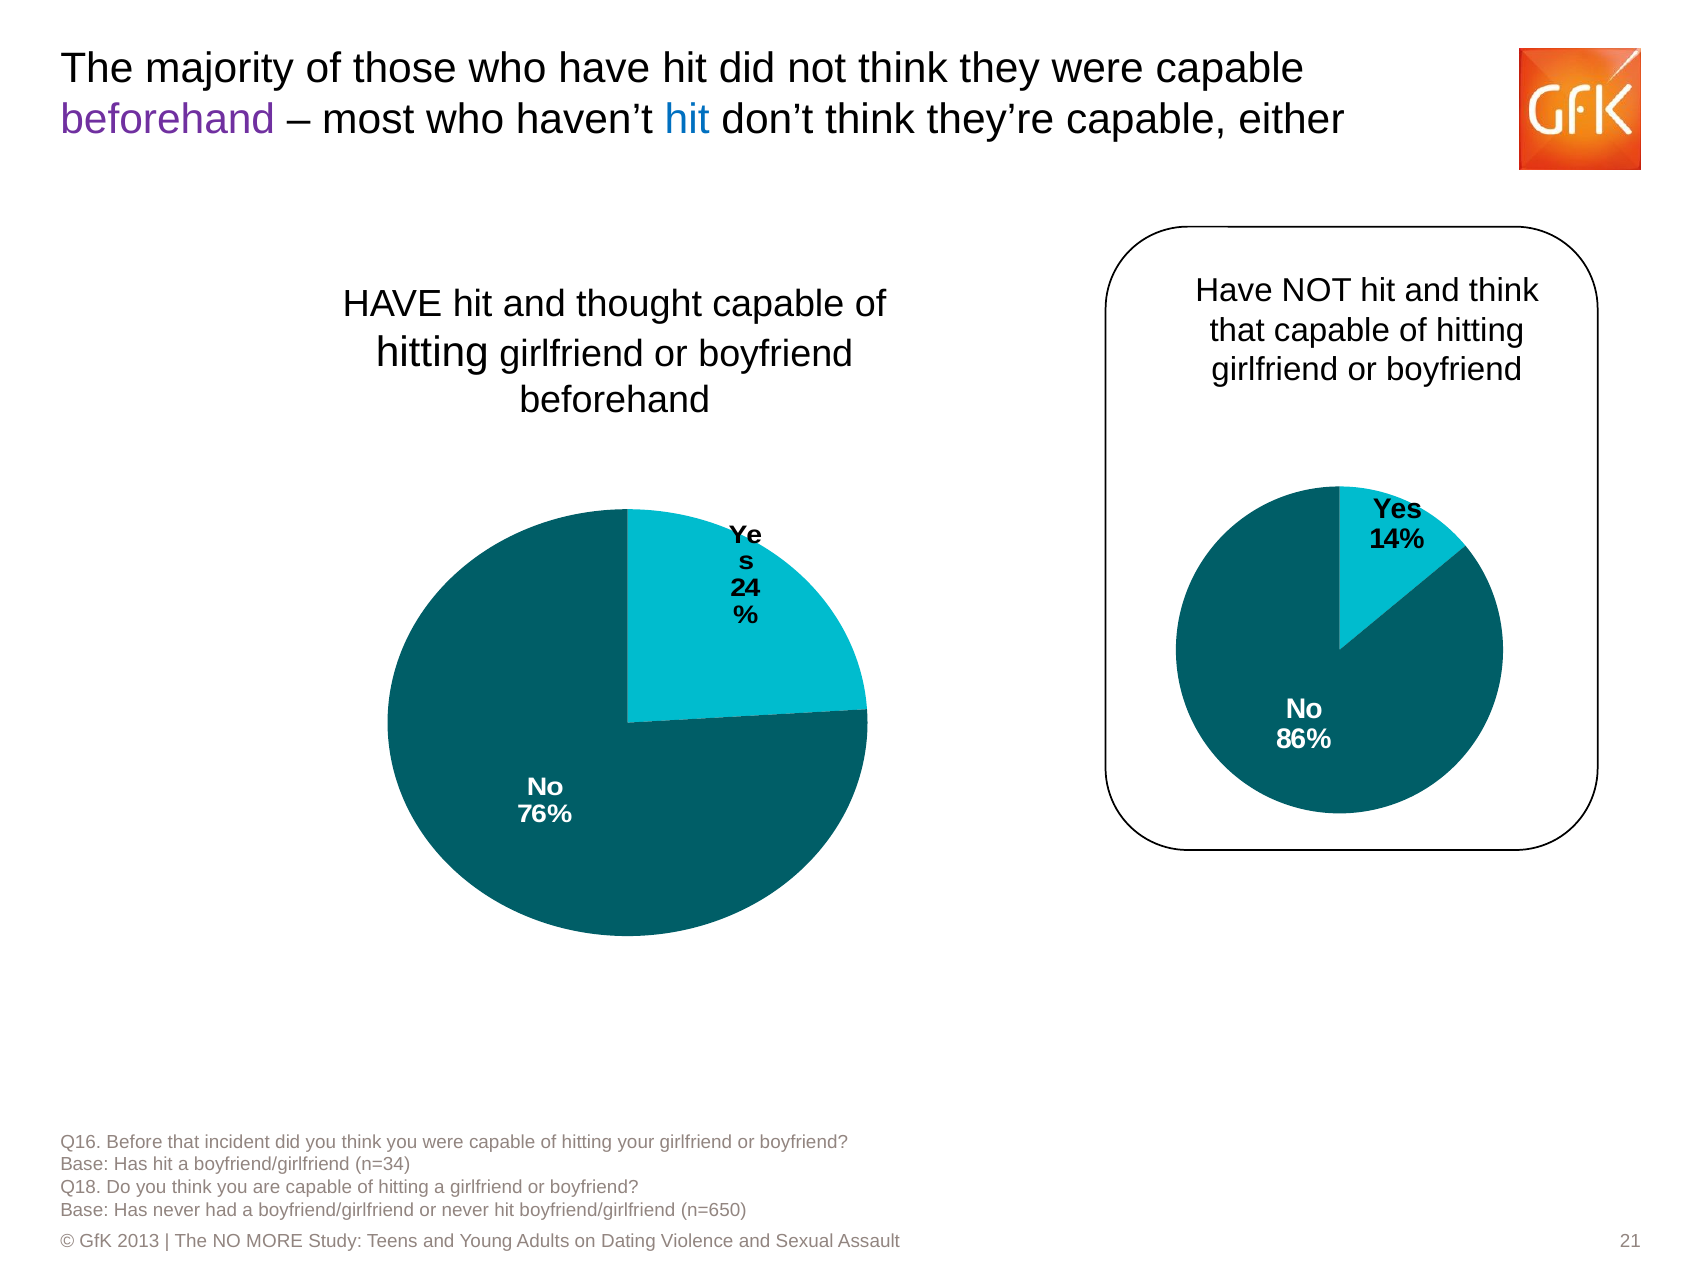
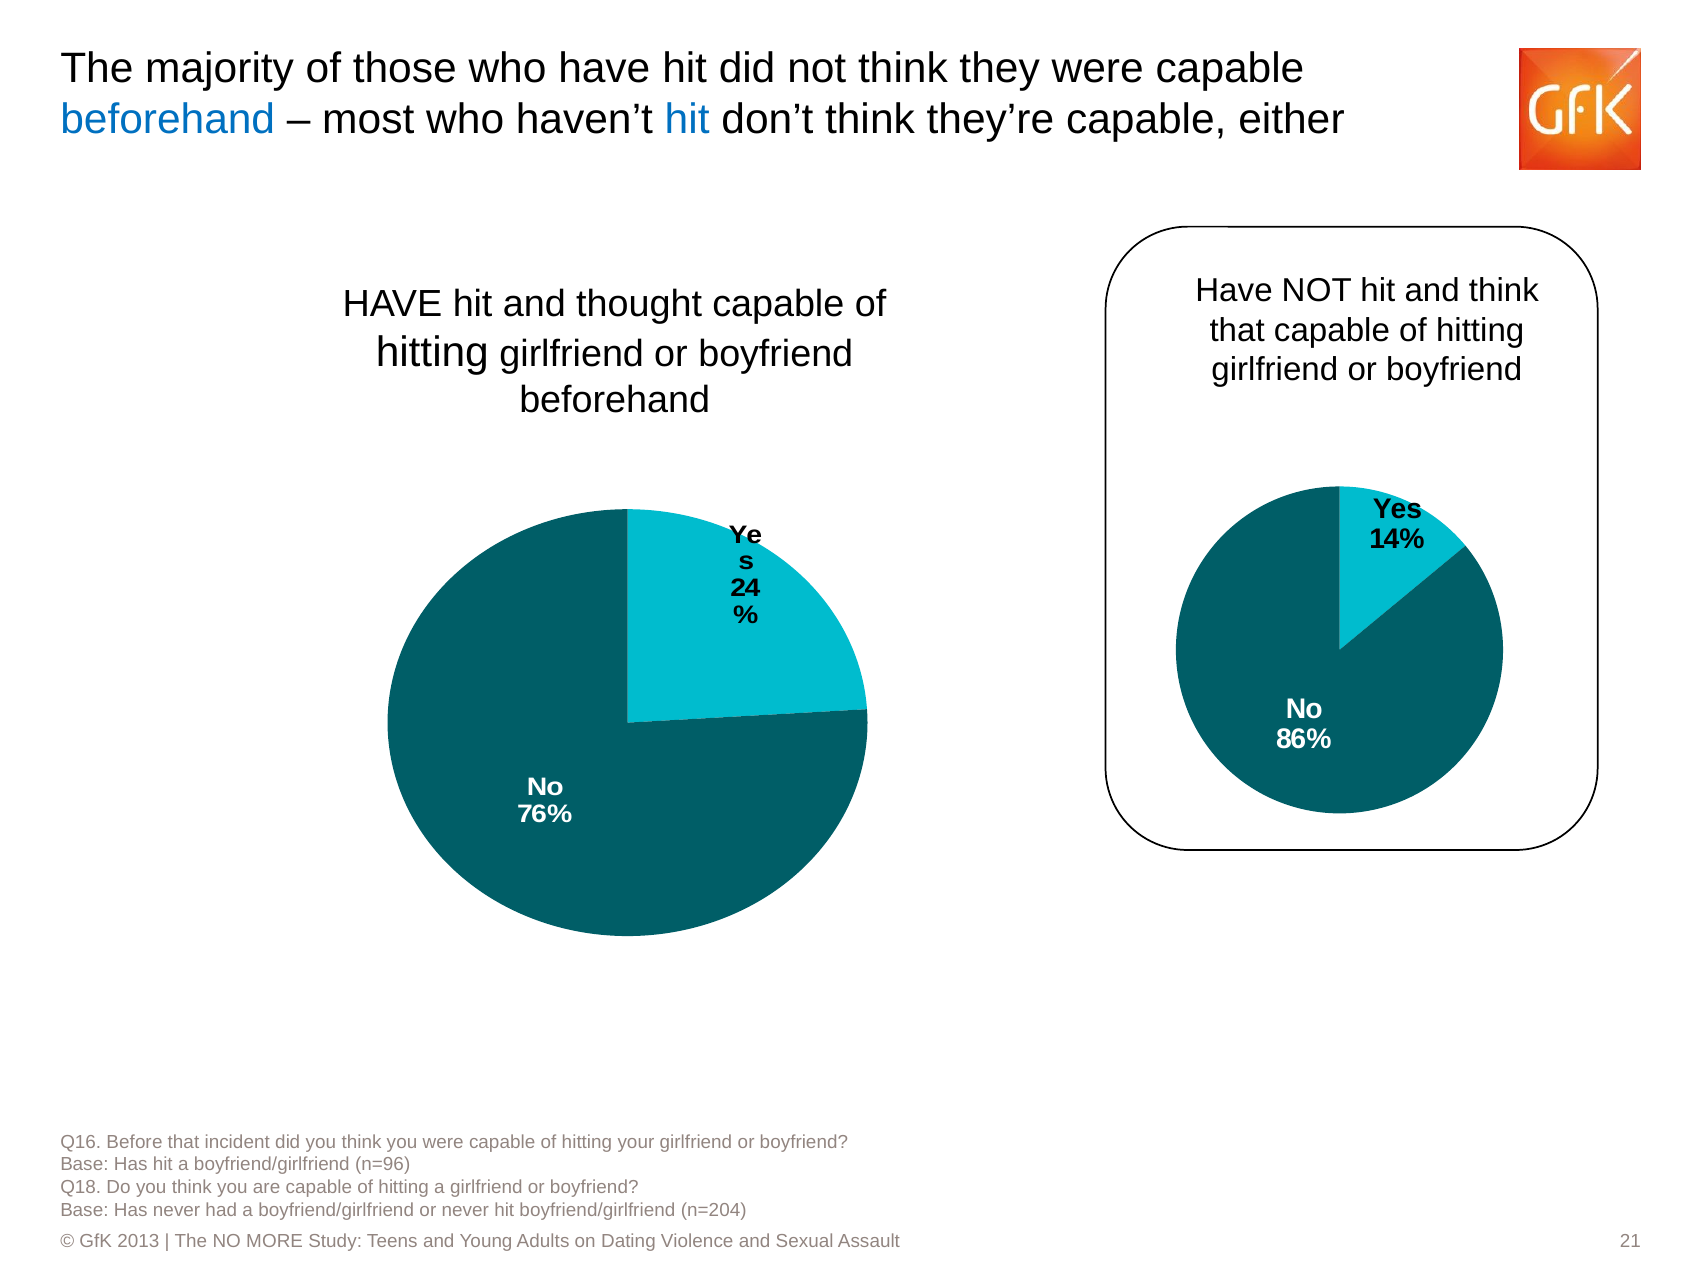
beforehand colour: purple -> blue (168, 119)
n=34: n=34 -> n=96 (383, 1165)
n=650: n=650 -> n=204 (714, 1211)
